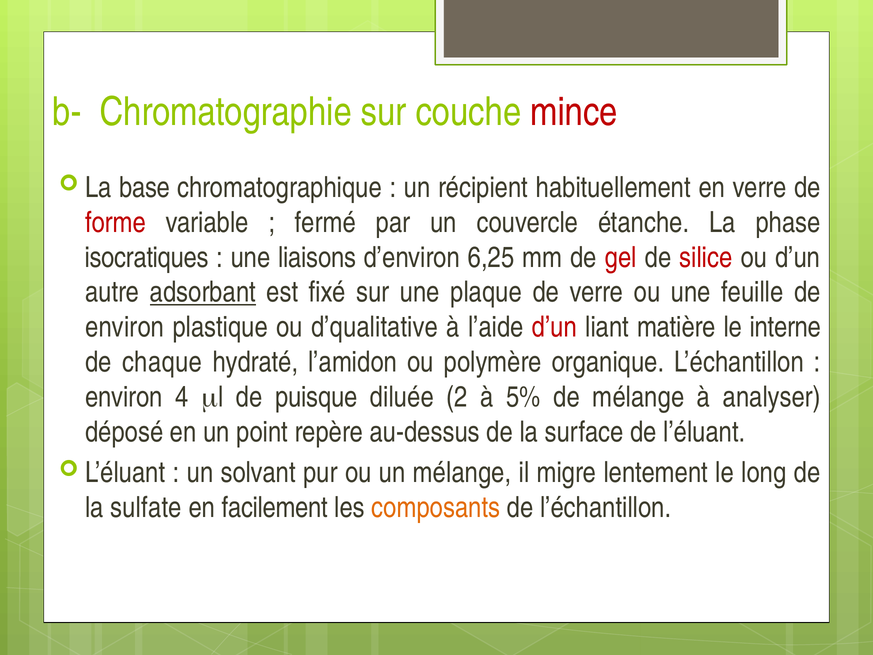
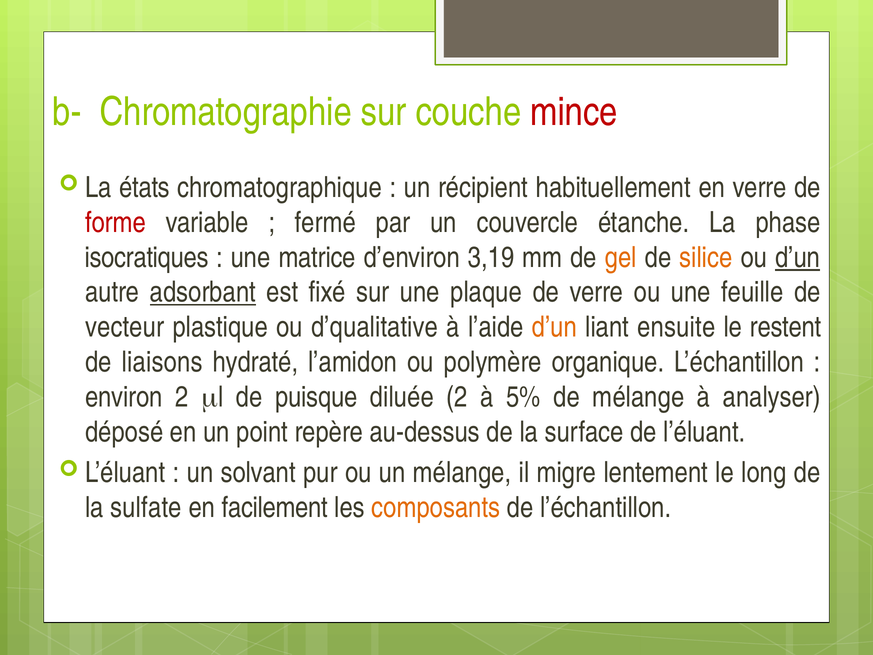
base: base -> états (145, 187)
liaisons: liaisons -> matrice (317, 257)
6,25: 6,25 -> 3,19 (491, 257)
gel colour: red -> orange (621, 257)
silice colour: red -> orange (706, 257)
d’un underline: none -> present (798, 257)
environ: environ -> vecteur (125, 327)
d’un colour: red -> orange (554, 327)
matière: matière -> ensuite (676, 327)
interne: interne -> restent (786, 327)
chaque: chaque -> liaisons (162, 362)
environ 4: 4 -> 2 (182, 397)
